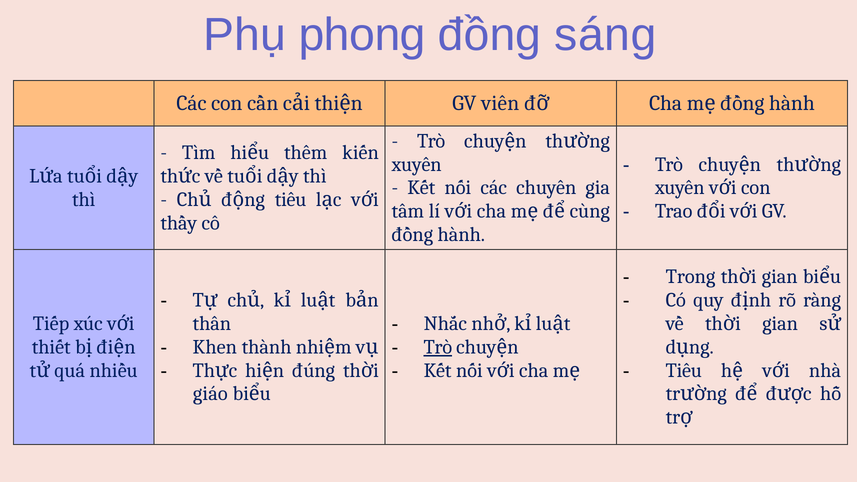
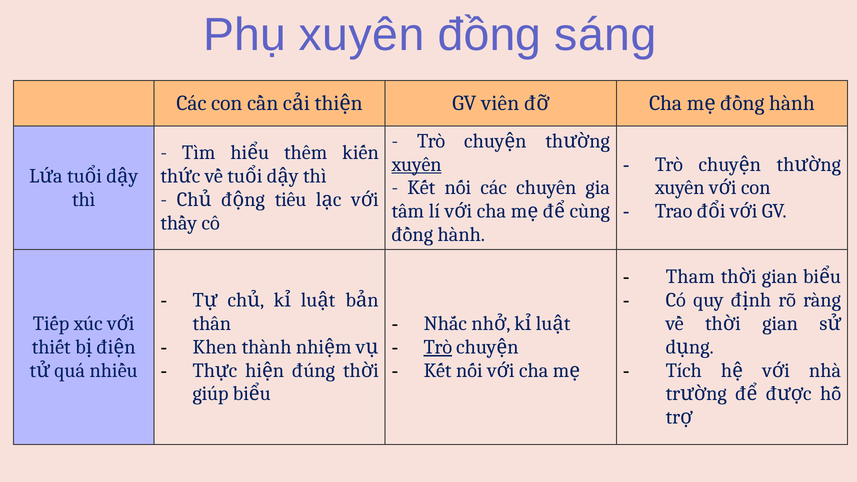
Phụ phong: phong -> xuyên (362, 35)
xuyên underline: none -> present (417, 164)
Trong: Trong -> Tham (690, 277)
Tiêu: Tiêu -> Tích (684, 370)
giáo: giáo -> giúp (211, 394)
